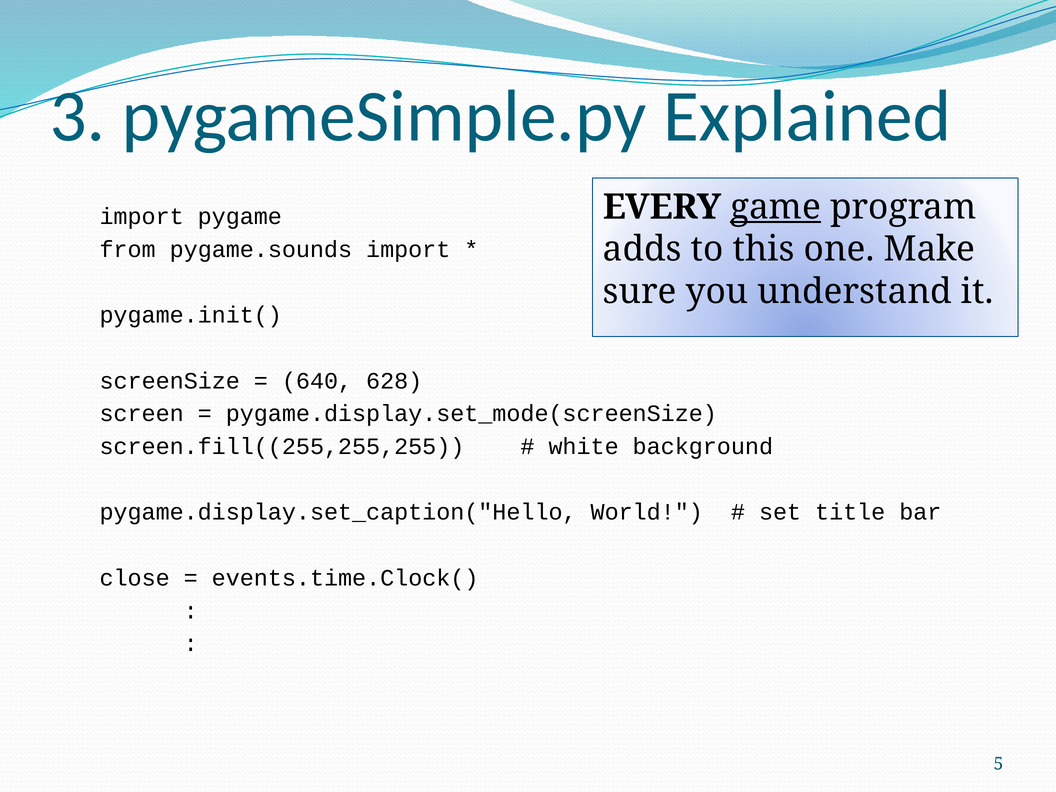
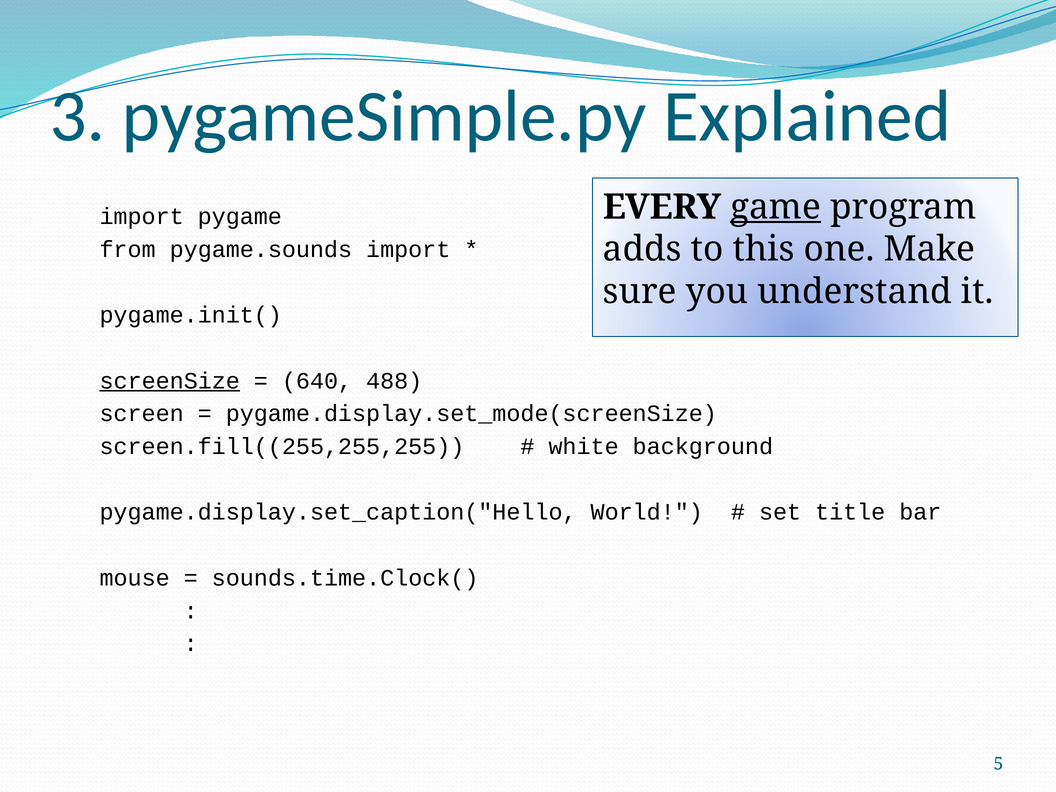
screenSize underline: none -> present (170, 381)
628: 628 -> 488 (394, 381)
close: close -> mouse (135, 578)
events.time.Clock(: events.time.Clock( -> sounds.time.Clock( (345, 578)
